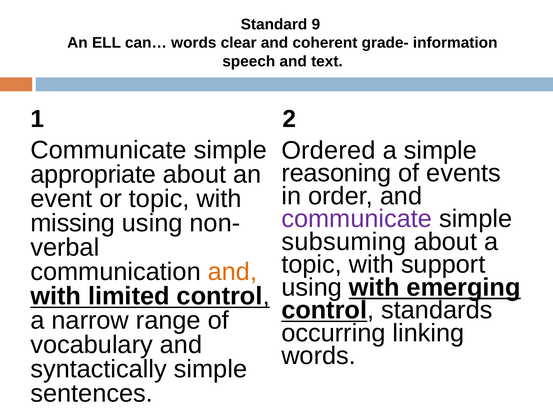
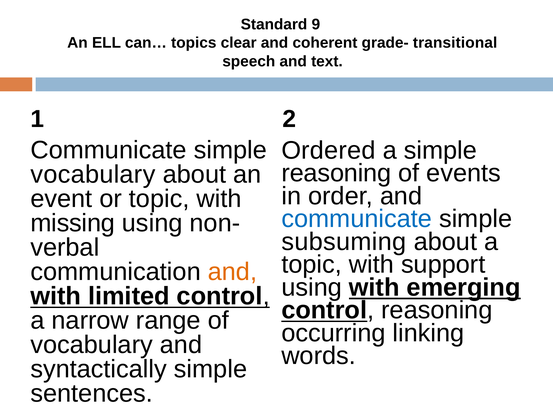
can… words: words -> topics (194, 43)
information: information -> transitional (455, 43)
appropriate: appropriate -> vocabulary (93, 174)
communicate colour: purple -> blue (357, 219)
control standards: standards -> reasoning (437, 310)
